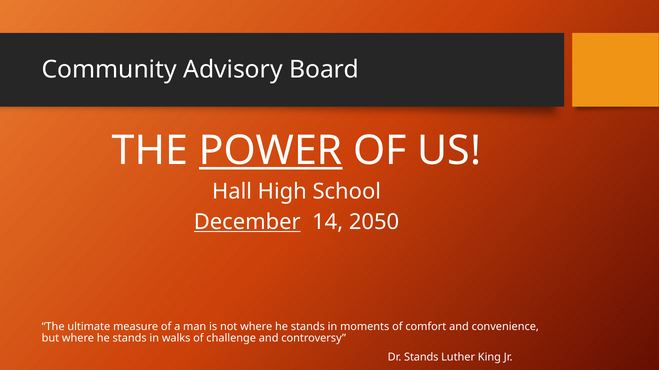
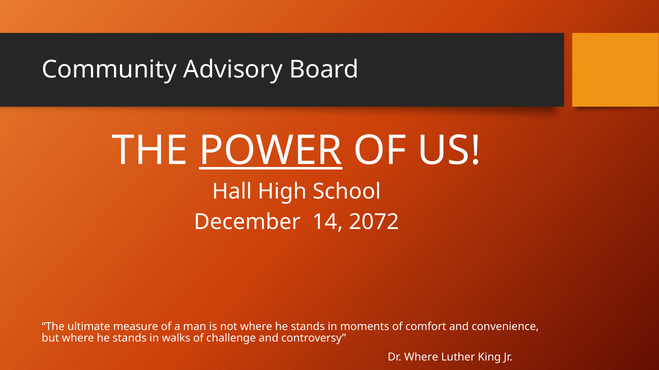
December underline: present -> none (247, 222)
2050: 2050 -> 2072 (374, 222)
Dr Stands: Stands -> Where (421, 358)
